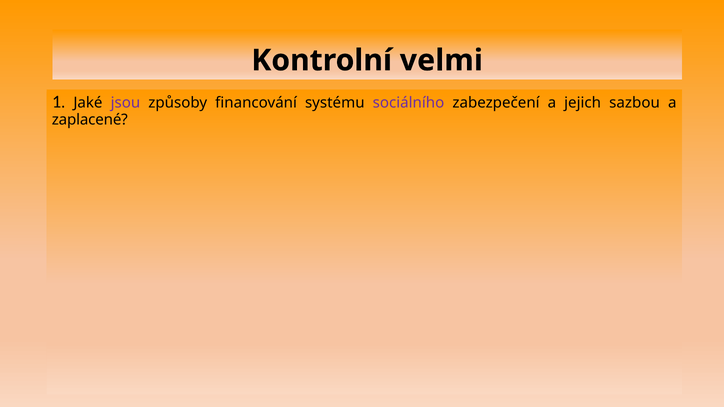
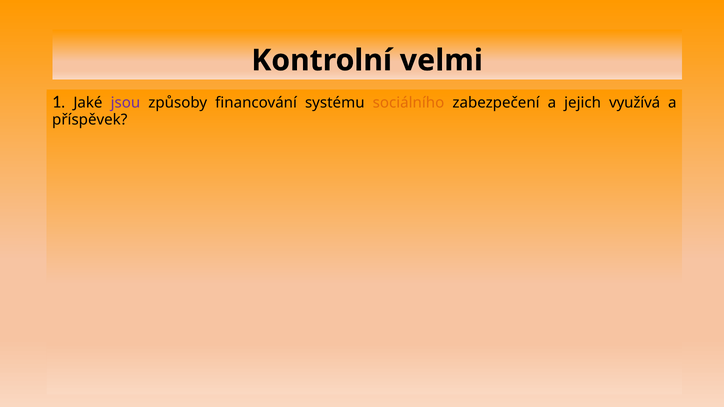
sociálního colour: purple -> orange (409, 103)
sazbou: sazbou -> využívá (635, 103)
zaplacené: zaplacené -> příspěvek (90, 120)
